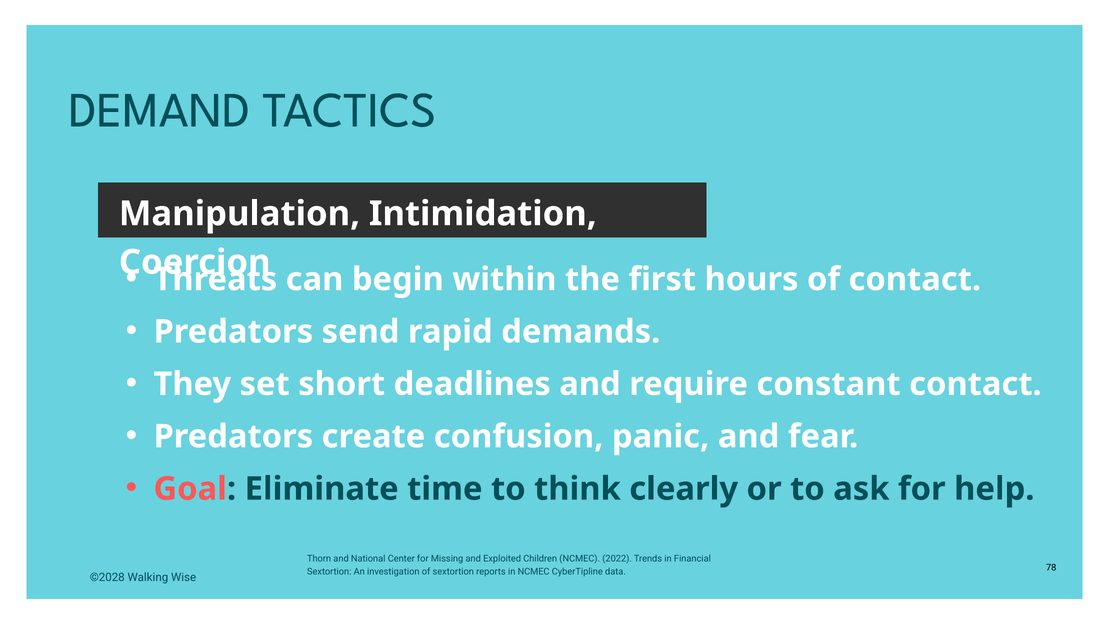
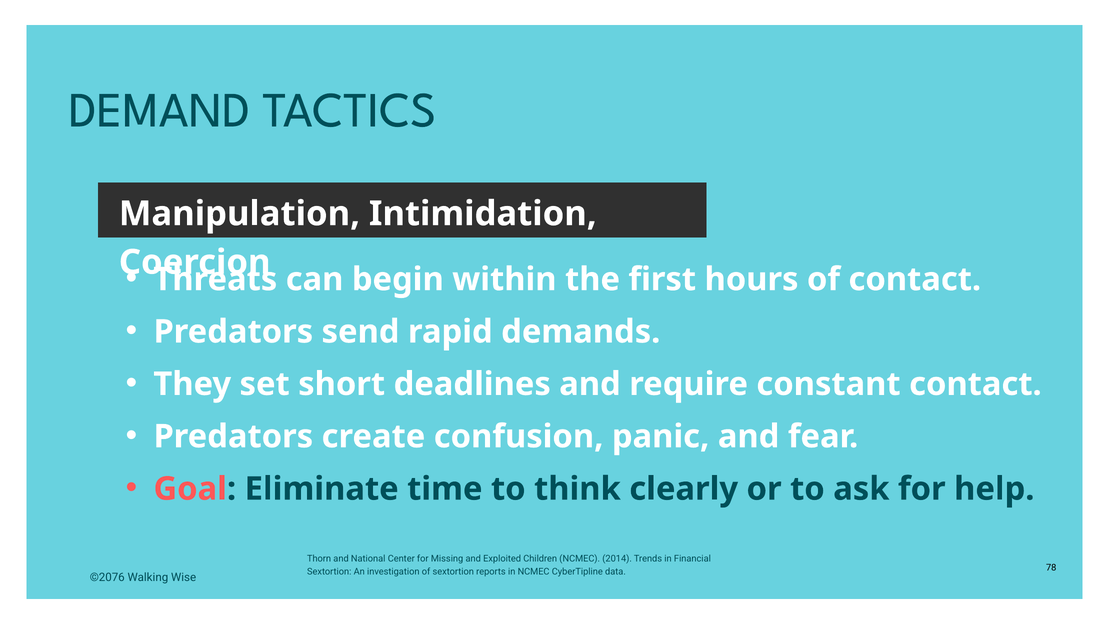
2022: 2022 -> 2014 (617, 558)
©2028: ©2028 -> ©2076 (107, 577)
